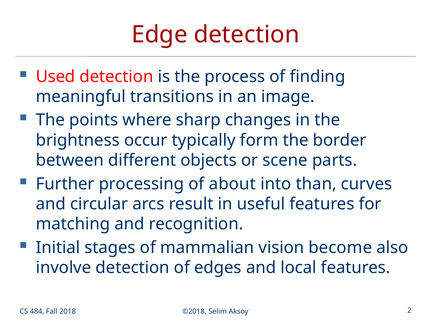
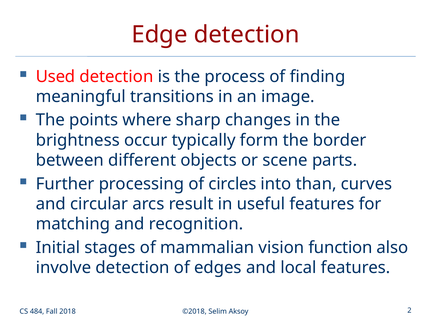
about: about -> circles (233, 184)
become: become -> function (340, 248)
